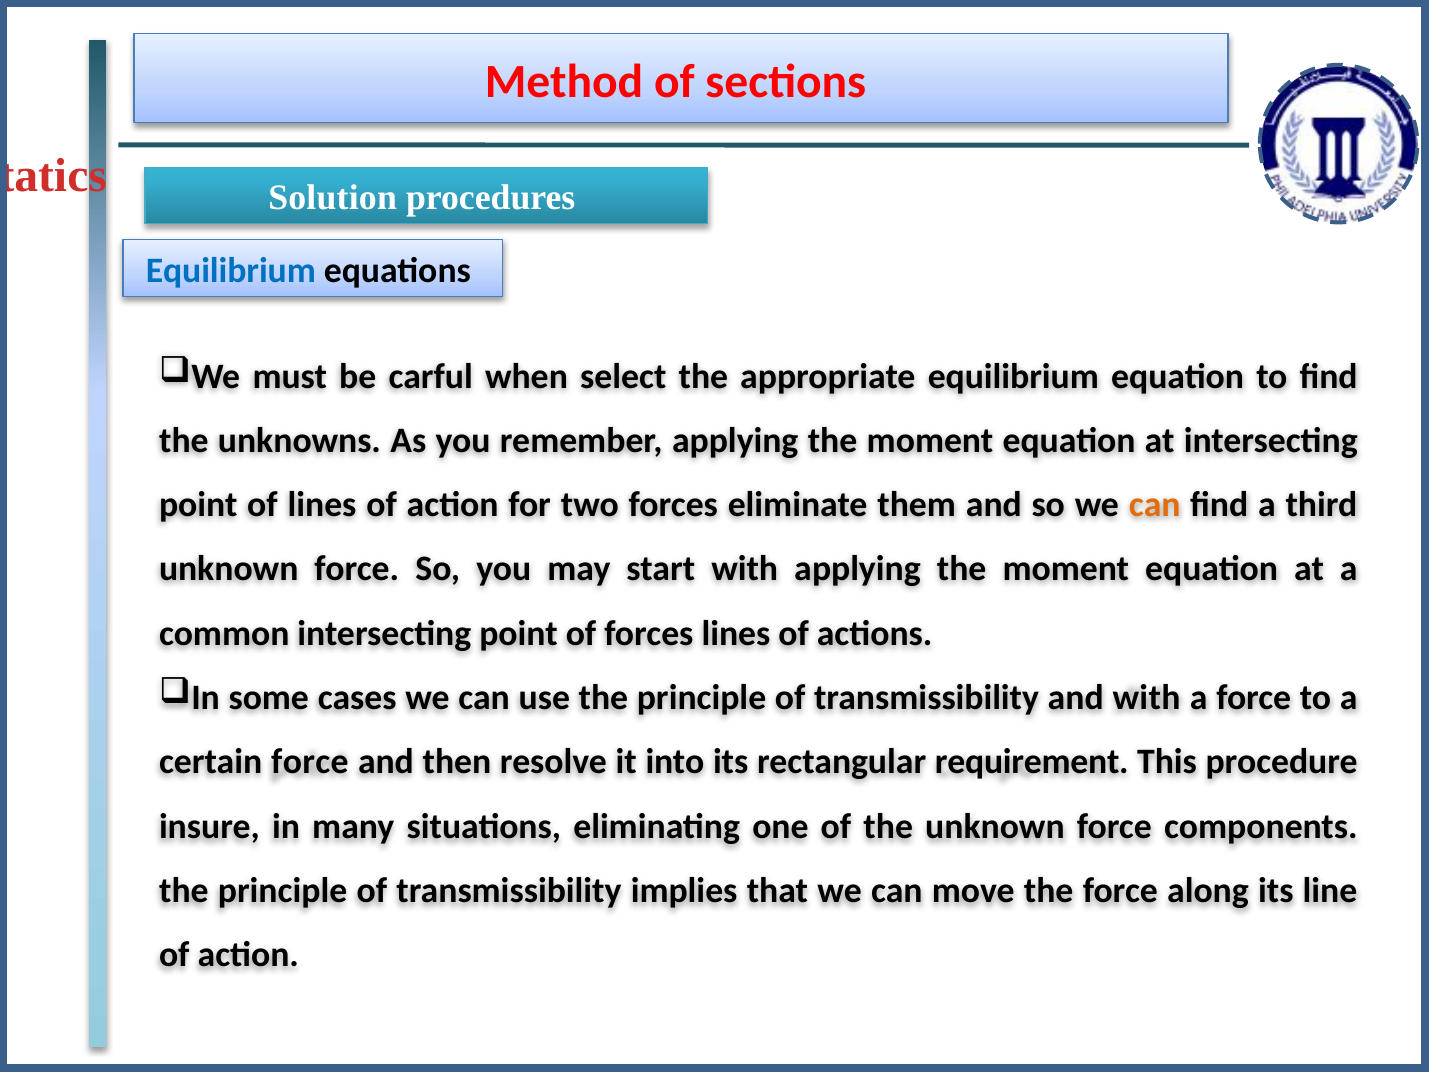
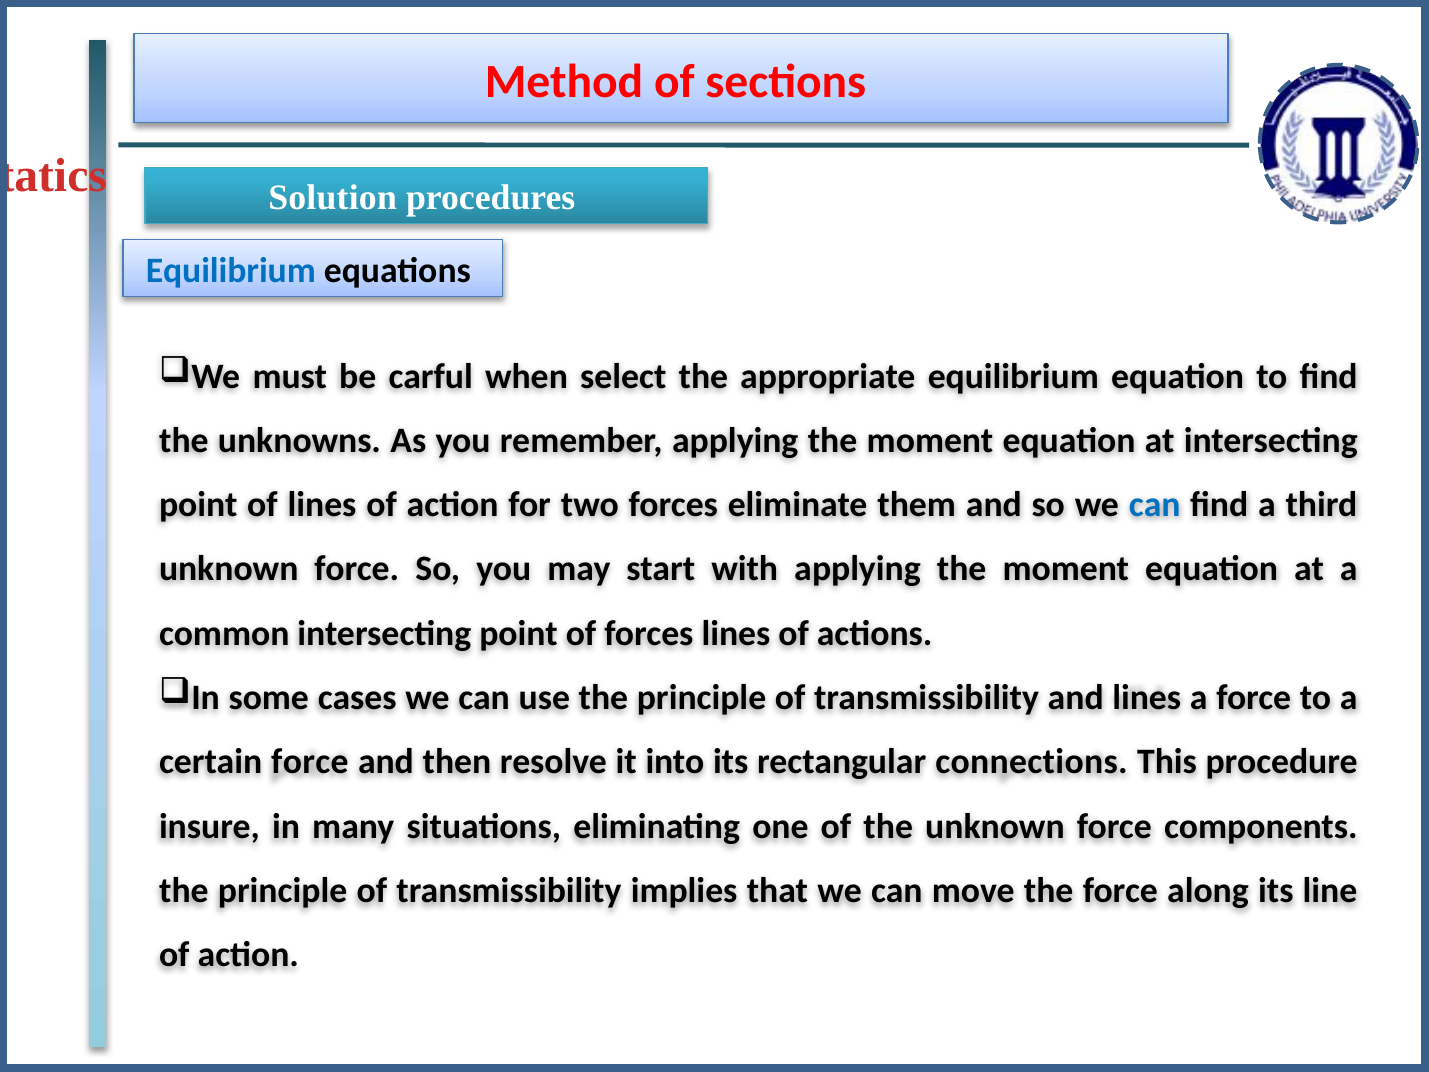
can colour: orange -> blue (1155, 505)
and with: with -> lines (1147, 698)
requirement: requirement -> connections (1032, 762)
